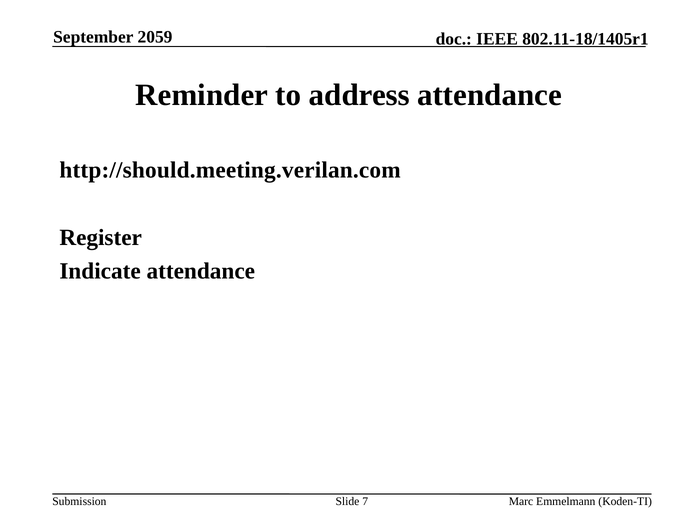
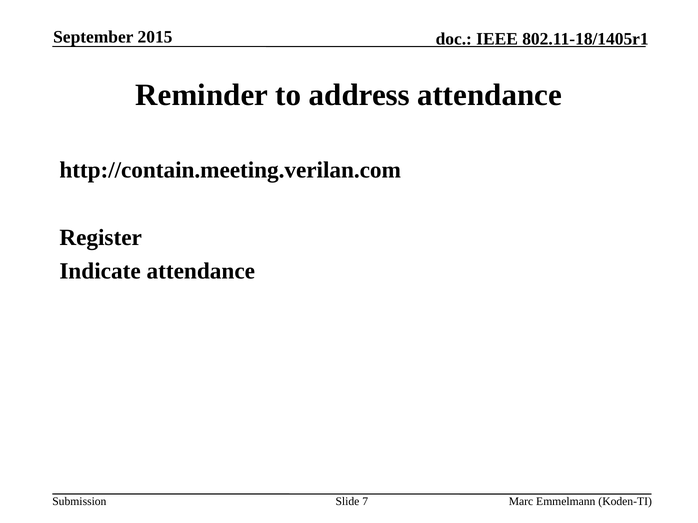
2059: 2059 -> 2015 (155, 37)
http://should.meeting.verilan.com: http://should.meeting.verilan.com -> http://contain.meeting.verilan.com (230, 170)
